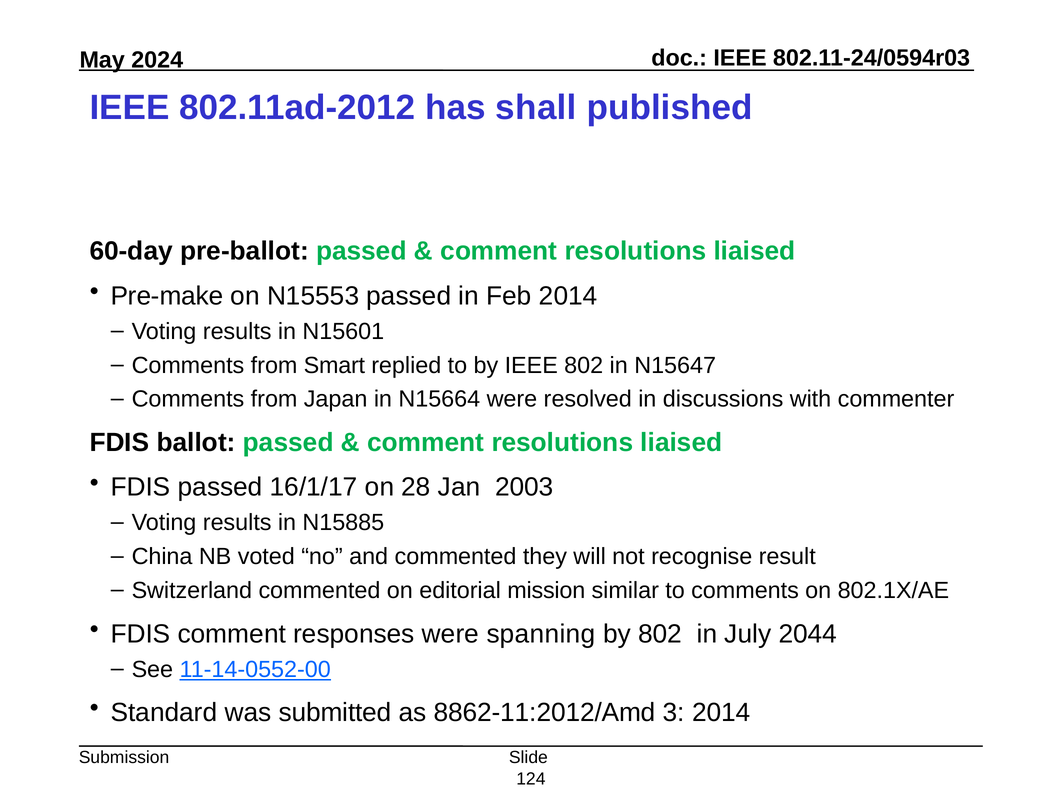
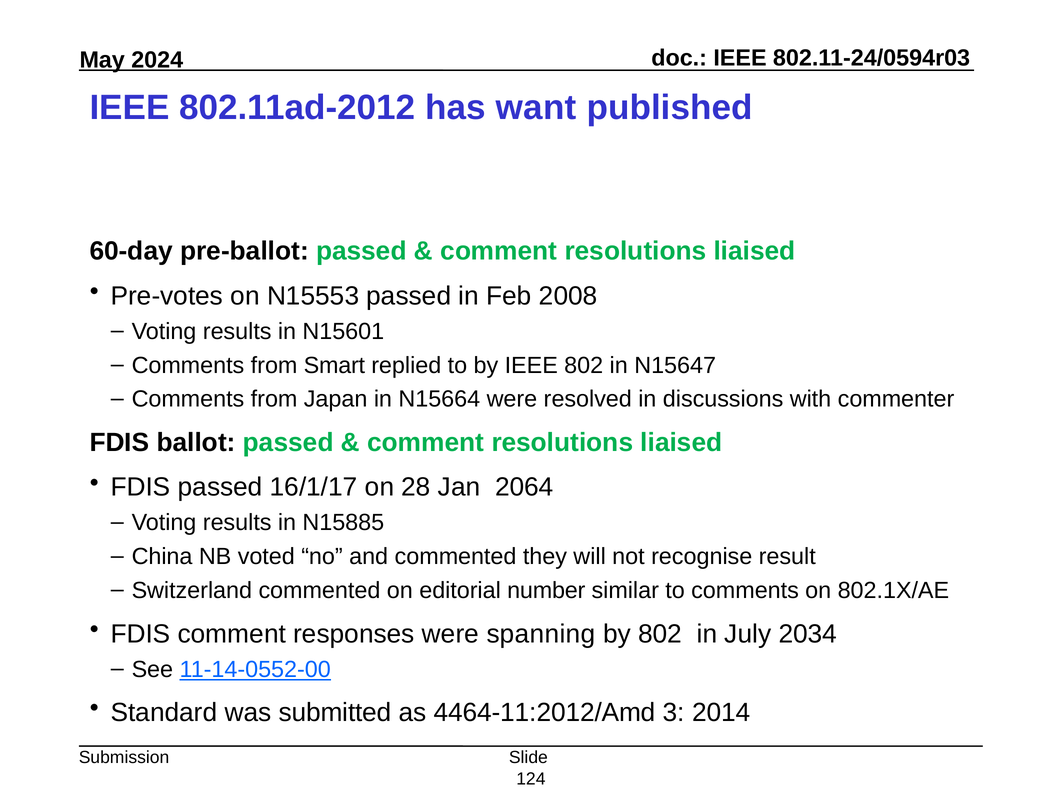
shall: shall -> want (536, 108)
Pre-make: Pre-make -> Pre-votes (167, 296)
Feb 2014: 2014 -> 2008 (568, 296)
2003: 2003 -> 2064 (524, 487)
mission: mission -> number (546, 590)
2044: 2044 -> 2034 (808, 634)
8862-11:2012/Amd: 8862-11:2012/Amd -> 4464-11:2012/Amd (545, 712)
